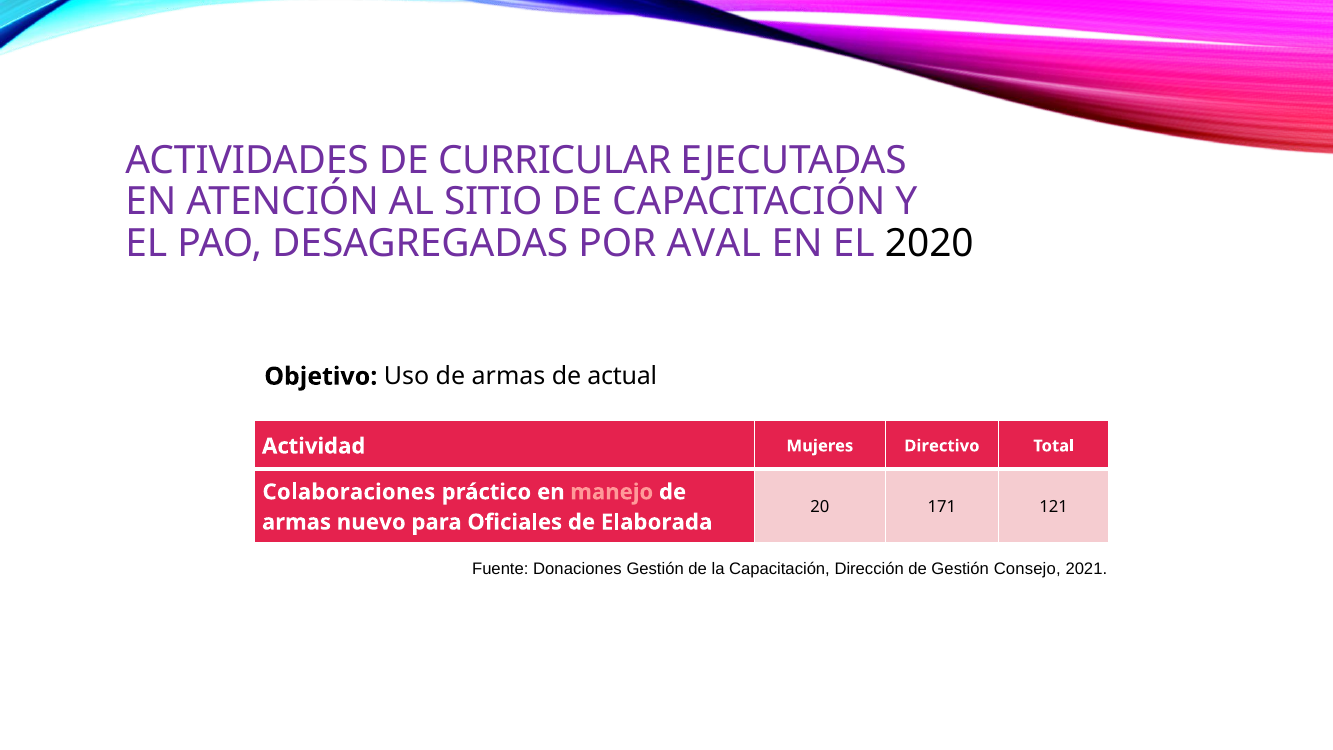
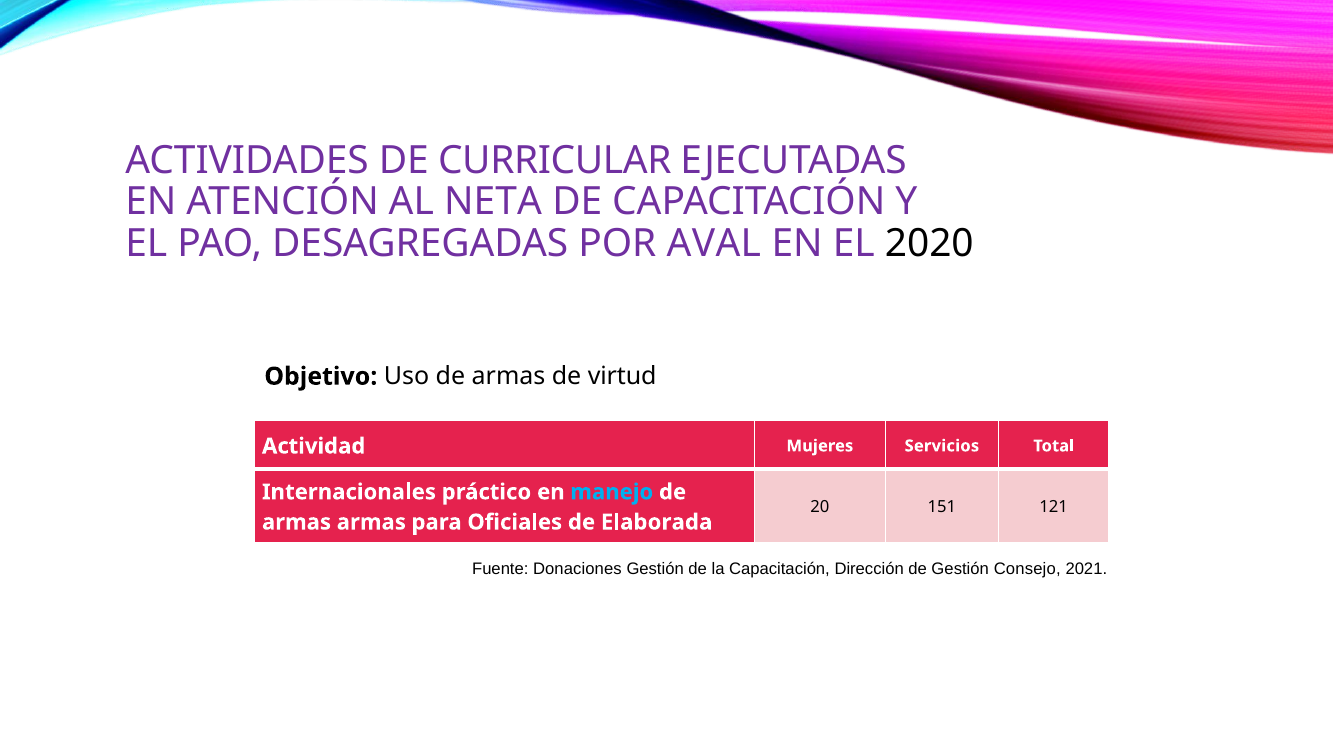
SITIO: SITIO -> NETA (493, 202)
actual: actual -> virtud (622, 376)
Directivo: Directivo -> Servicios (942, 446)
Colaboraciones: Colaboraciones -> Internacionales (349, 492)
manejo colour: pink -> light blue (612, 492)
171: 171 -> 151 (942, 507)
armas nuevo: nuevo -> armas (371, 522)
